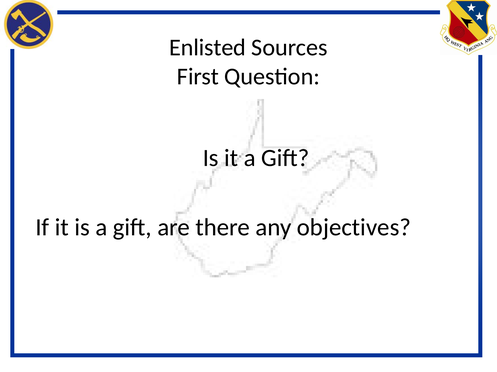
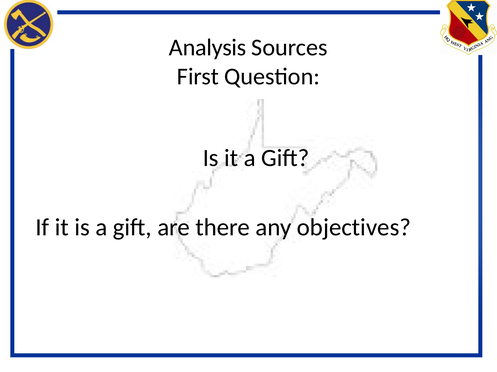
Enlisted: Enlisted -> Analysis (208, 48)
